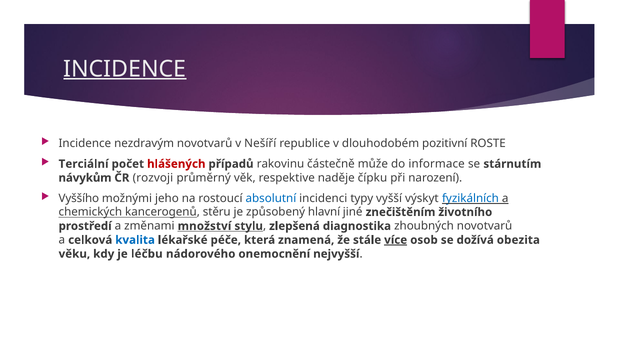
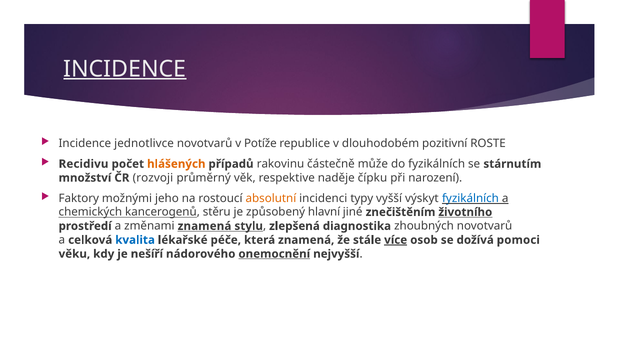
nezdravým: nezdravým -> jednotlivce (144, 144)
Nešíří: Nešíří -> Potíže (260, 144)
Terciální: Terciální -> Recidivu (84, 164)
hlášených colour: red -> orange (176, 164)
do informace: informace -> fyzikálních (437, 164)
návykům: návykům -> množství (85, 178)
Vyššího: Vyššího -> Faktory (79, 198)
absolutní colour: blue -> orange (271, 198)
životního underline: none -> present (465, 212)
změnami množství: množství -> znamená (204, 226)
obezita: obezita -> pomoci (518, 240)
léčbu: léčbu -> nešíří (147, 254)
onemocnění underline: none -> present (274, 254)
